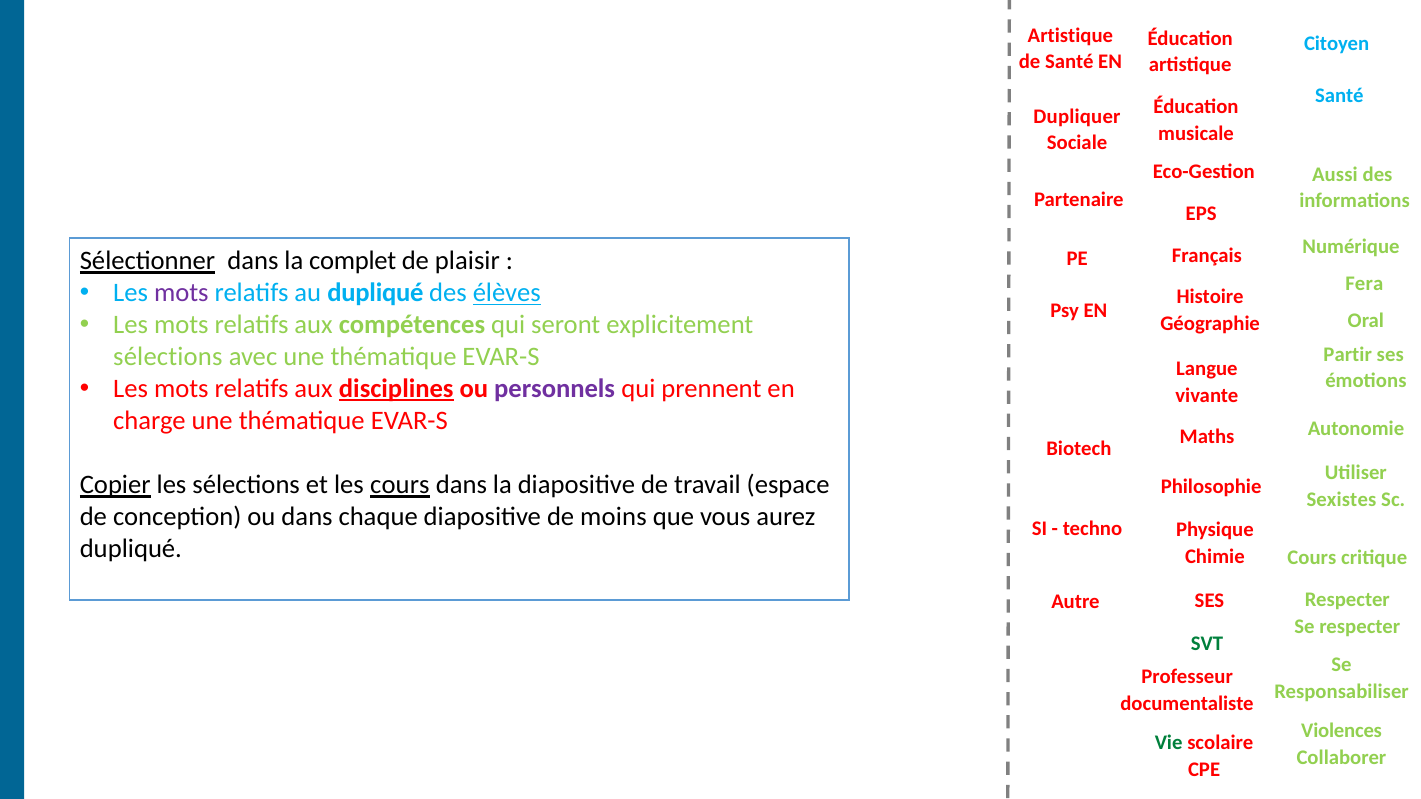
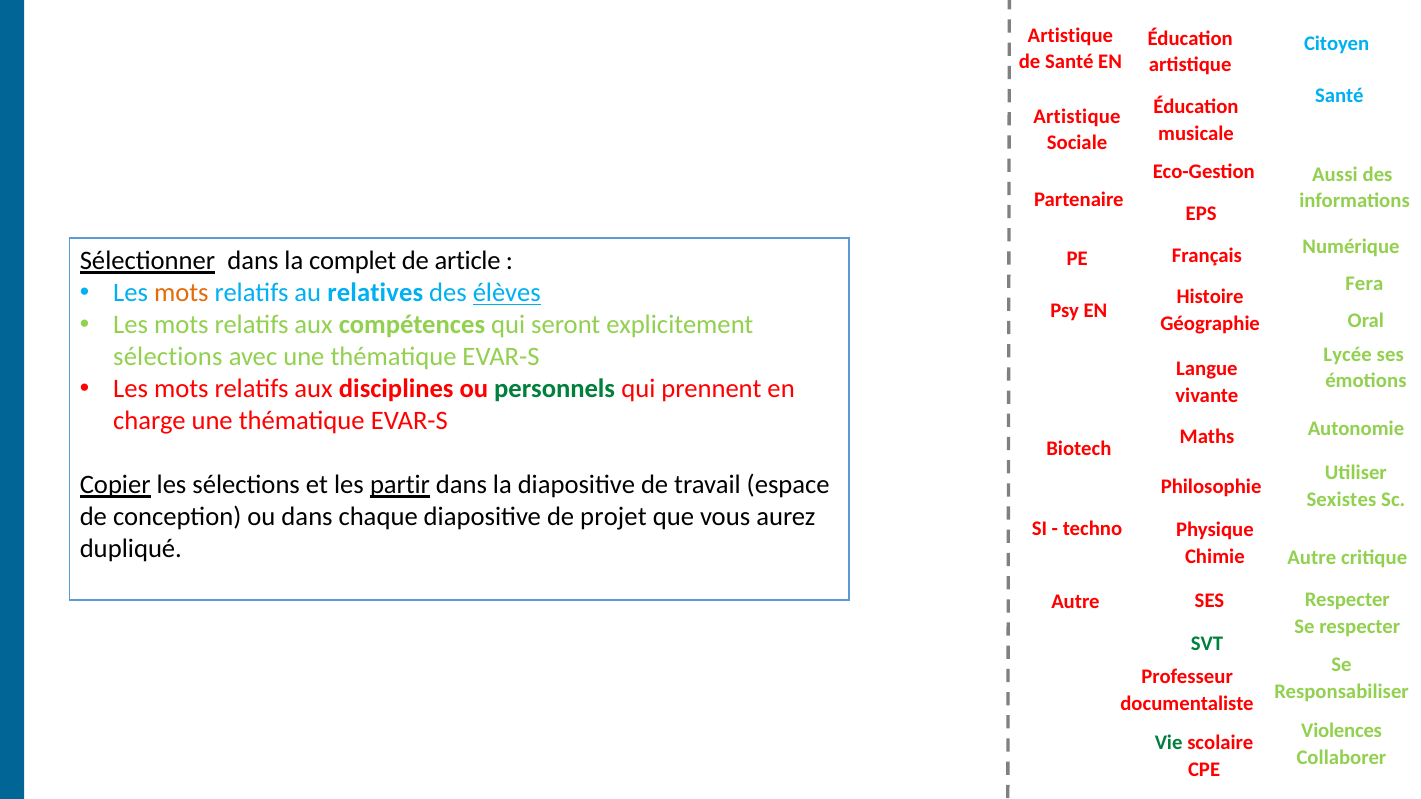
Dupliquer: Dupliquer -> Artistique (1077, 116)
plaisir: plaisir -> article (468, 261)
mots colour: purple -> orange (181, 293)
au dupliqué: dupliqué -> relatives (375, 293)
Partir: Partir -> Lycée (1348, 354)
disciplines underline: present -> none (396, 389)
personnels colour: purple -> green (555, 389)
les cours: cours -> partir (400, 485)
moins: moins -> projet (613, 517)
Cours: Cours -> Autre (1312, 558)
